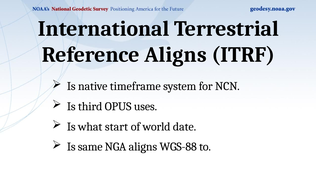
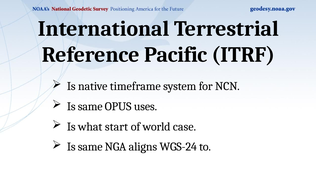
Reference Aligns: Aligns -> Pacific (176, 55)
third: third -> same (90, 106)
date: date -> case (184, 126)
WGS-88: WGS-88 -> WGS-24 (178, 147)
